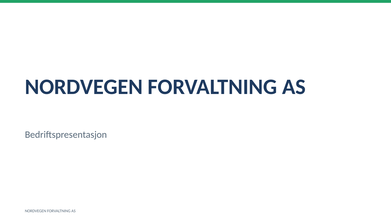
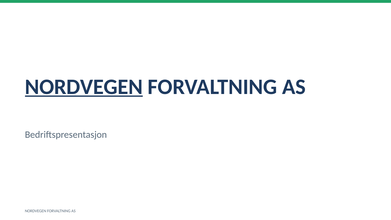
NORDVEGEN underline: none -> present (84, 87)
